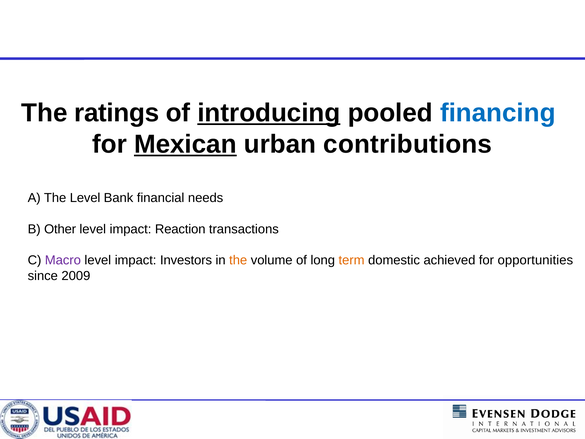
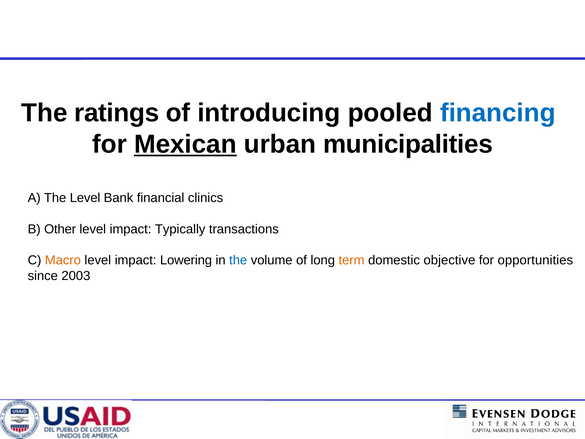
introducing underline: present -> none (269, 113)
contributions: contributions -> municipalities (408, 144)
needs: needs -> clinics (206, 198)
Reaction: Reaction -> Typically (180, 229)
Macro colour: purple -> orange (63, 260)
Investors: Investors -> Lowering (186, 260)
the colour: orange -> blue (238, 260)
achieved: achieved -> objective (449, 260)
2009: 2009 -> 2003 (76, 276)
